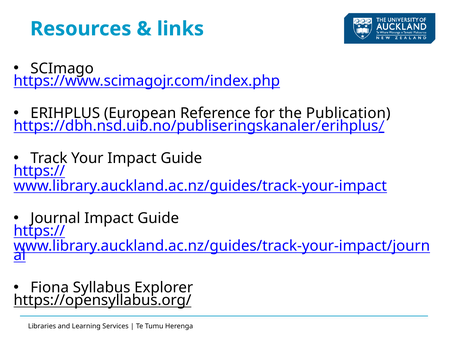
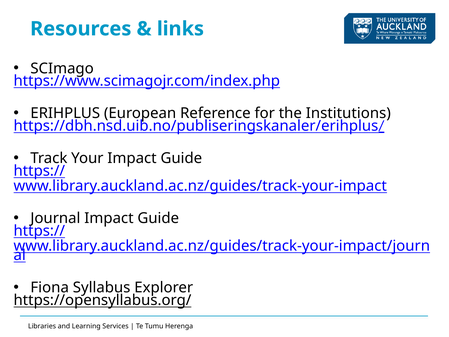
Publication: Publication -> Institutions (348, 113)
